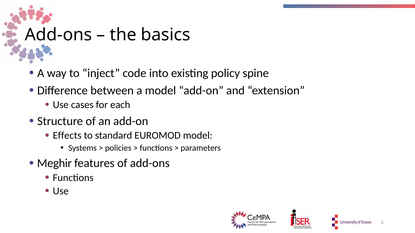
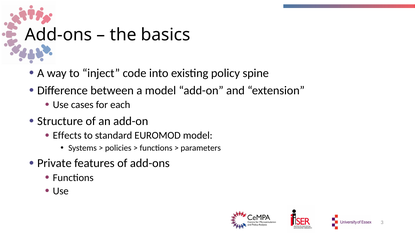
Meghir: Meghir -> Private (54, 164)
